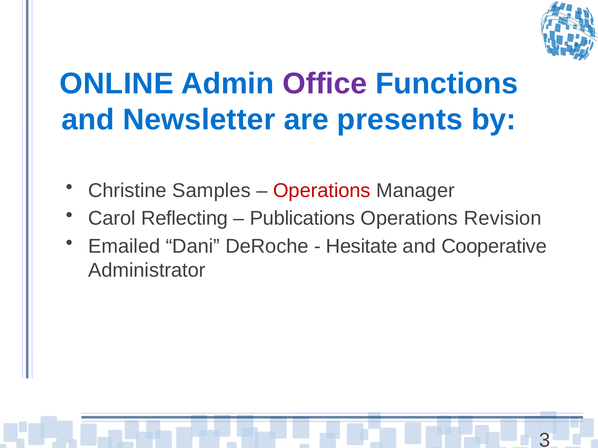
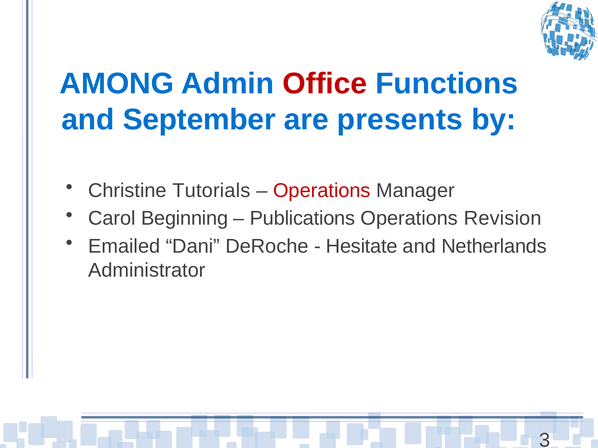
ONLINE: ONLINE -> AMONG (117, 84)
Office colour: purple -> red (325, 84)
Newsletter: Newsletter -> September (199, 120)
Samples: Samples -> Tutorials (211, 191)
Reflecting: Reflecting -> Beginning (185, 219)
Cooperative: Cooperative -> Netherlands (494, 247)
